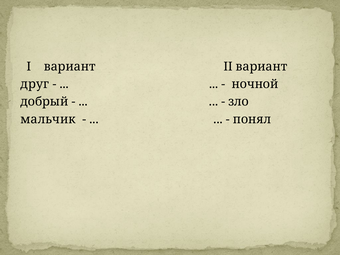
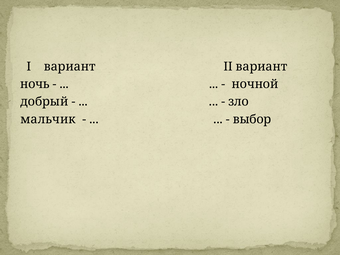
друг: друг -> ночь (35, 84)
понял: понял -> выбор (252, 119)
